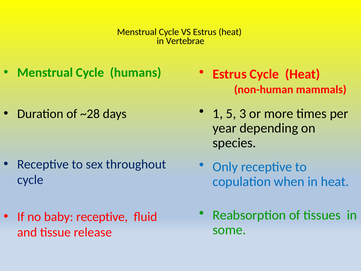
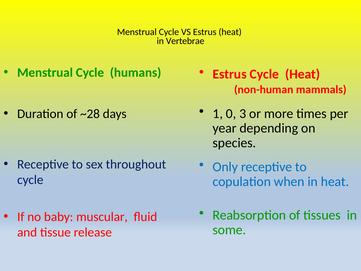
5: 5 -> 0 (231, 113)
baby receptive: receptive -> muscular (102, 217)
